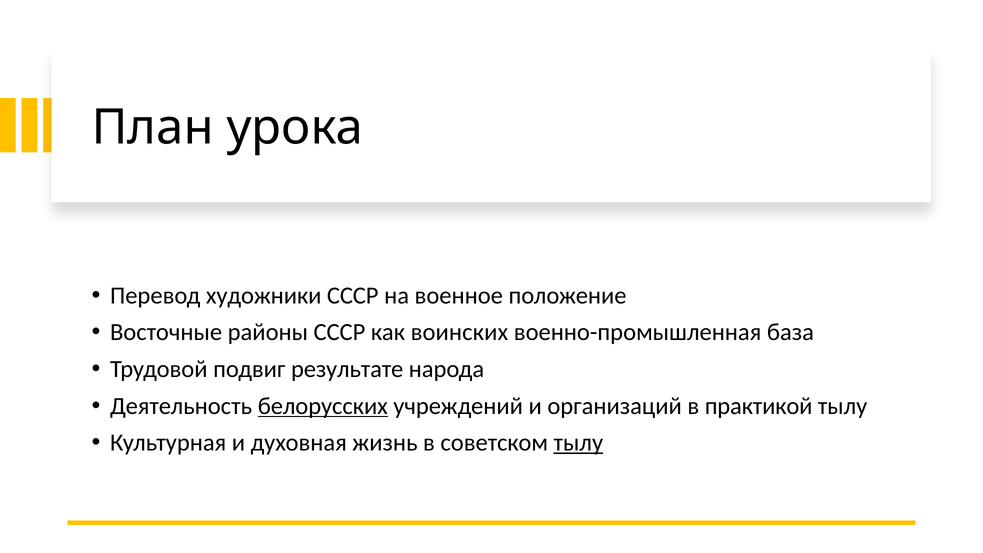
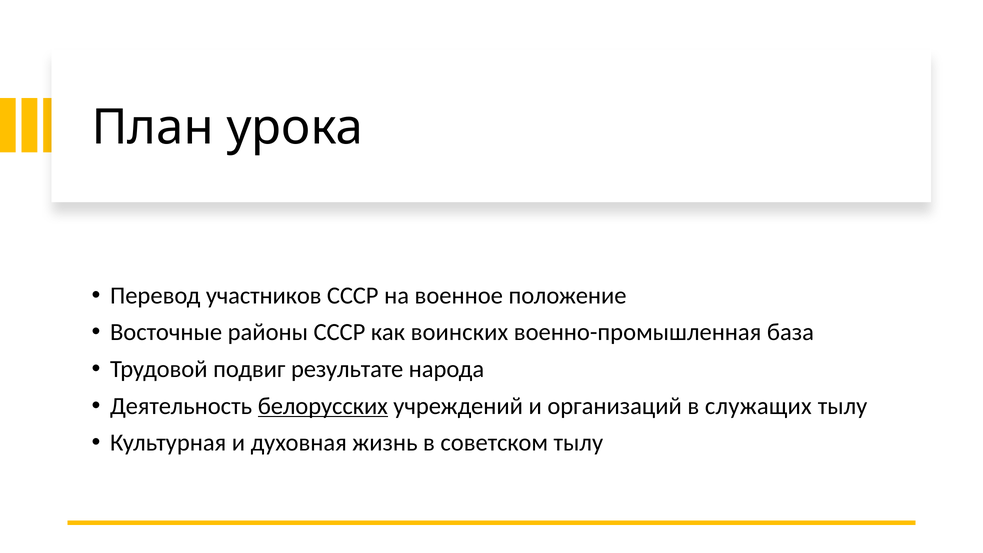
художники: художники -> участников (264, 296)
практикой: практикой -> служащих (758, 406)
тылу underline: present -> none (578, 443)
